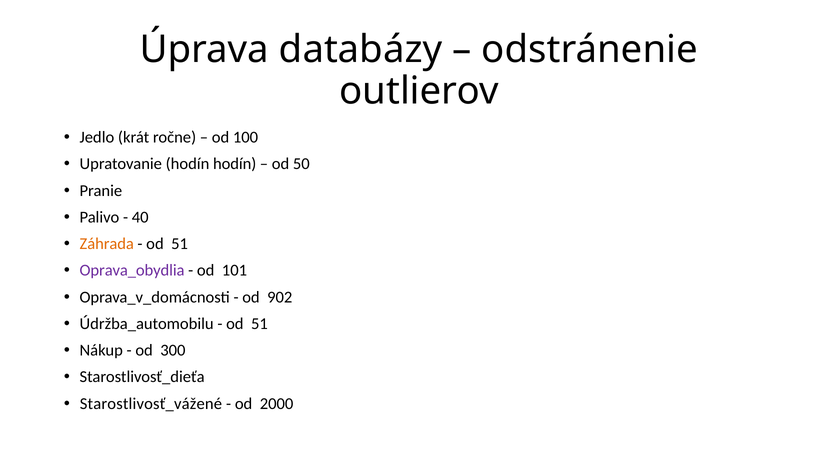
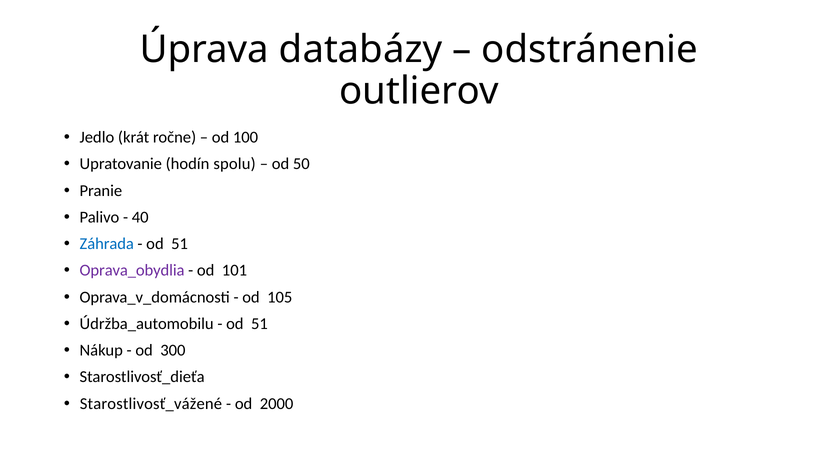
hodín hodín: hodín -> spolu (235, 164)
Záhrada colour: orange -> blue (107, 244)
902: 902 -> 105 (280, 297)
